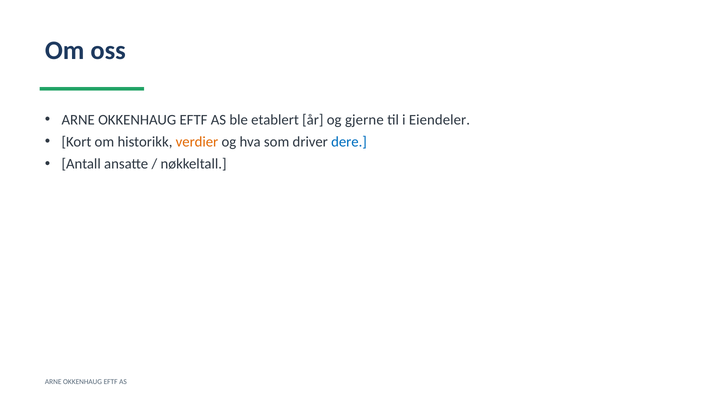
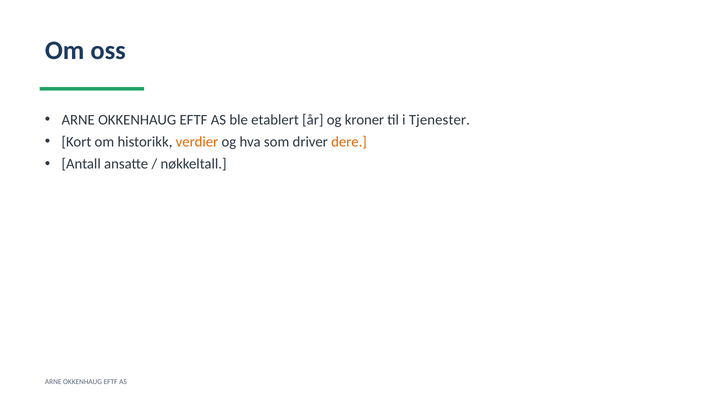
gjerne: gjerne -> kroner (364, 120)
Eiendeler: Eiendeler -> Tjenester (439, 120)
dere colour: blue -> orange (349, 142)
